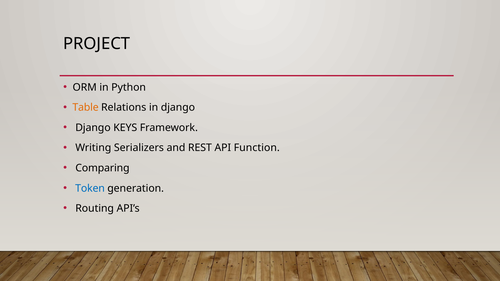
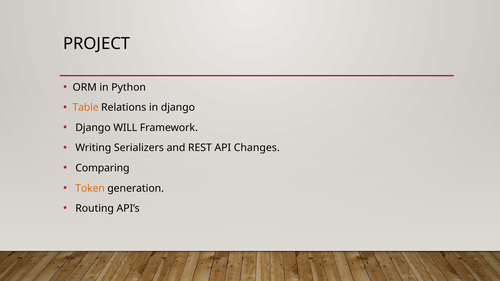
KEYS: KEYS -> WILL (125, 128)
Function: Function -> Changes (257, 148)
Token colour: blue -> orange (90, 188)
